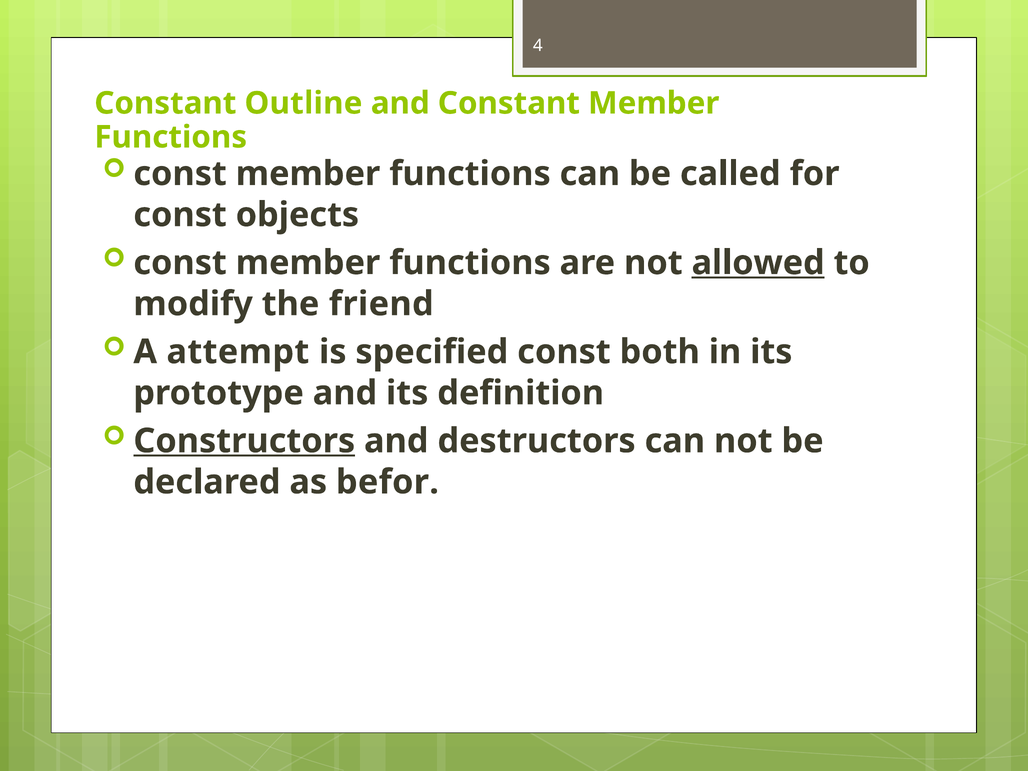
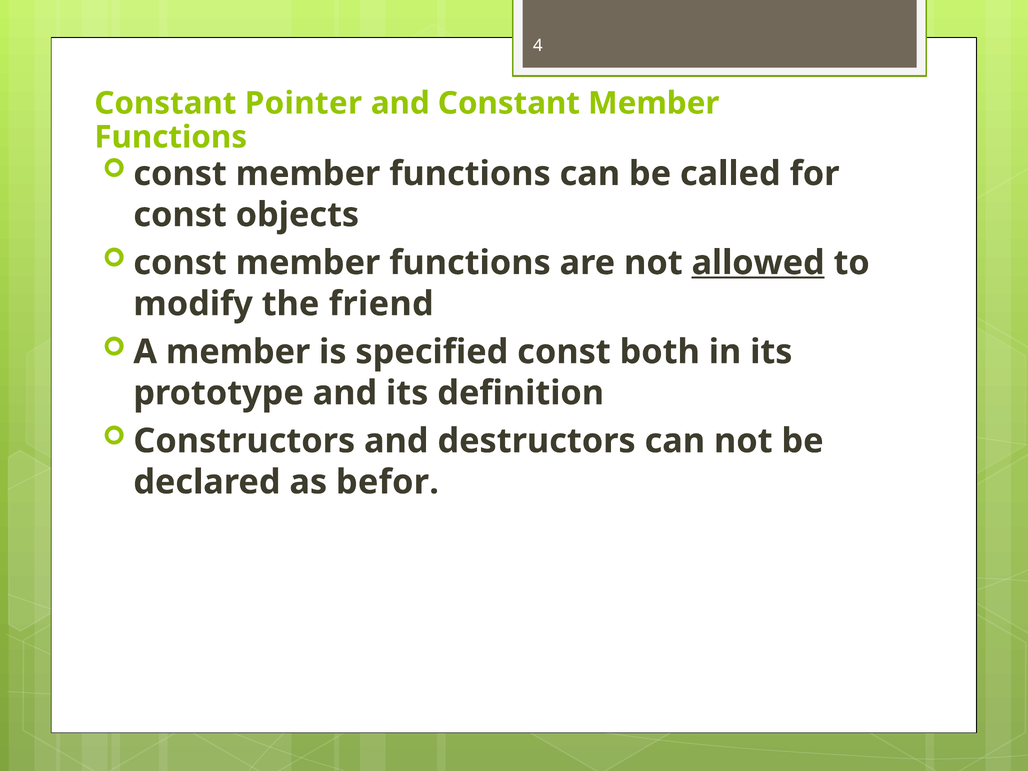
Outline: Outline -> Pointer (303, 103)
A attempt: attempt -> member (238, 352)
Constructors underline: present -> none (244, 441)
